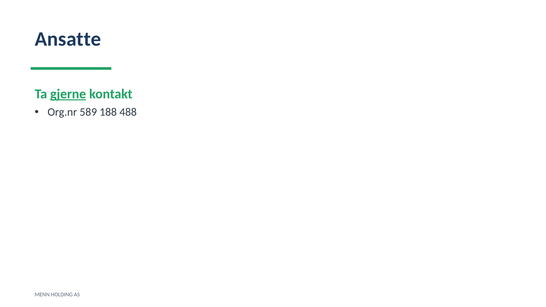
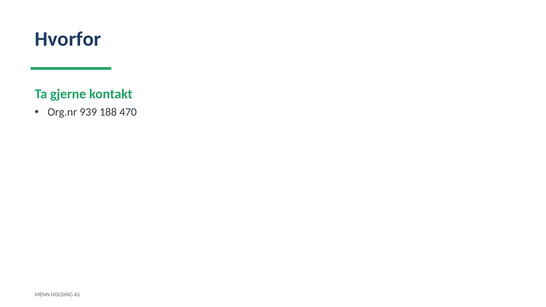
Ansatte: Ansatte -> Hvorfor (68, 39)
gjerne underline: present -> none (68, 94)
589: 589 -> 939 (88, 112)
488: 488 -> 470 (128, 112)
